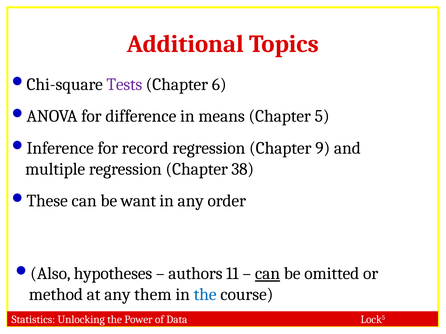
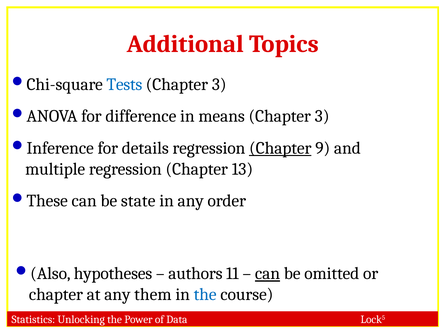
Tests colour: purple -> blue (124, 84)
6: 6 -> 3 (219, 84)
means Chapter 5: 5 -> 3 (322, 116)
record: record -> details (145, 148)
Chapter underline: none -> present (280, 148)
38: 38 -> 13 (242, 169)
want: want -> state (138, 201)
method: method -> chapter (56, 295)
